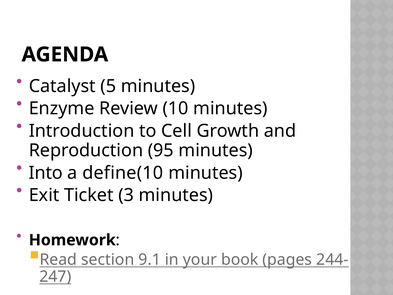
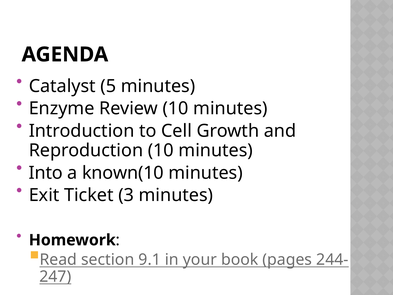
Reproduction 95: 95 -> 10 (161, 150)
define(10: define(10 -> known(10 (123, 173)
